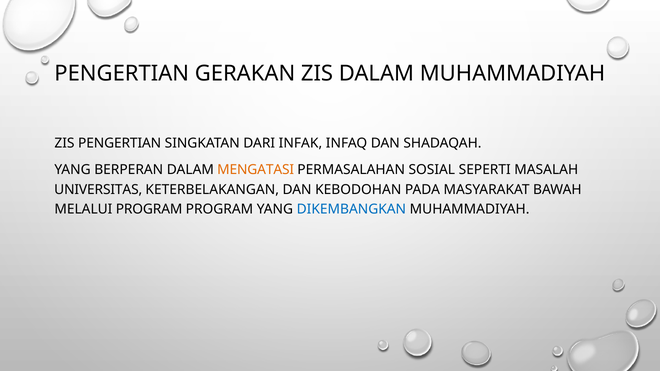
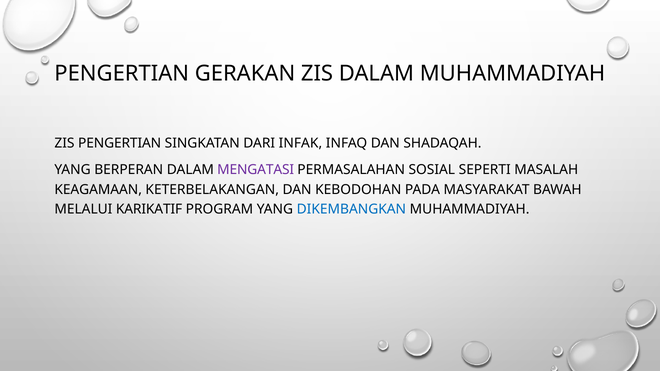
MENGATASI colour: orange -> purple (256, 170)
UNIVERSITAS: UNIVERSITAS -> KEAGAMAAN (98, 190)
MELALUI PROGRAM: PROGRAM -> KARIKATIF (149, 209)
